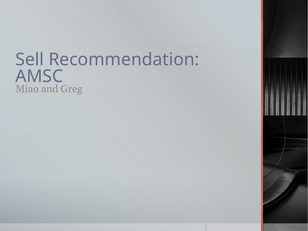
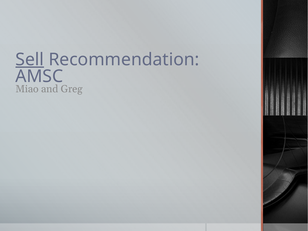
Sell underline: none -> present (30, 60)
